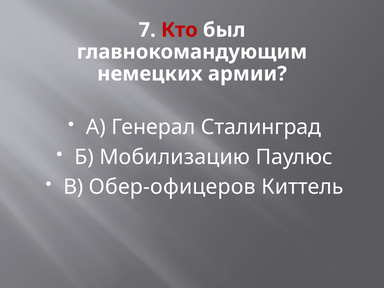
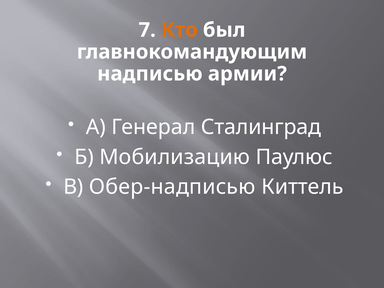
Кто colour: red -> orange (179, 30)
немецких: немецких -> надписью (150, 74)
Обер-офицеров: Обер-офицеров -> Обер-надписью (172, 187)
